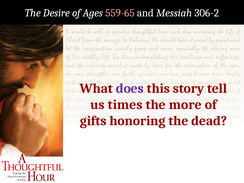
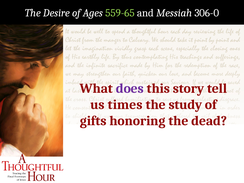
559-65 colour: pink -> light green (120, 13)
306-2: 306-2 -> 306-0 (207, 13)
more: more -> study (185, 105)
